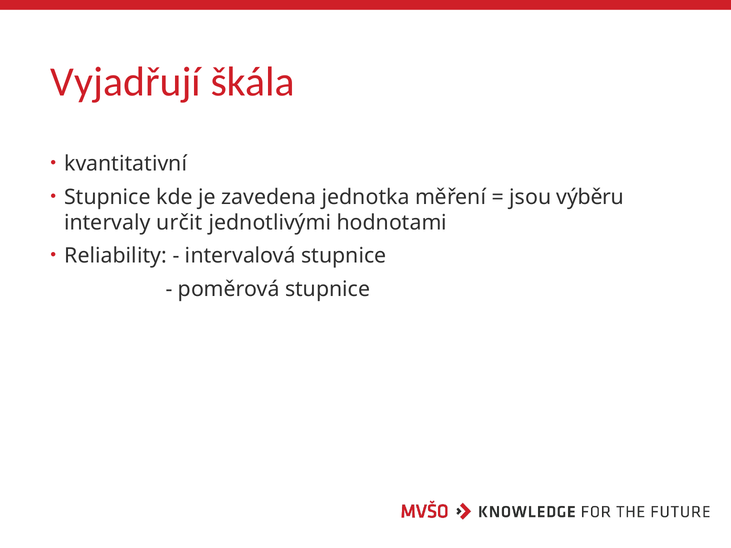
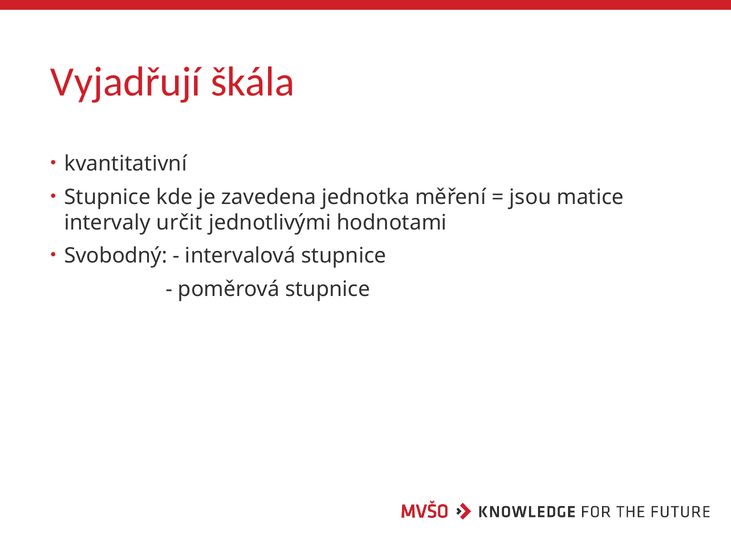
výběru: výběru -> matice (590, 197)
Reliability: Reliability -> Svobodný (116, 256)
